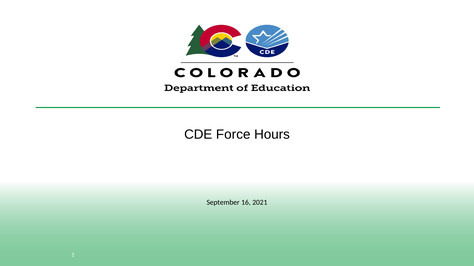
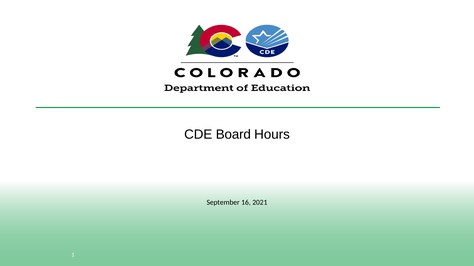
Force: Force -> Board (233, 135)
